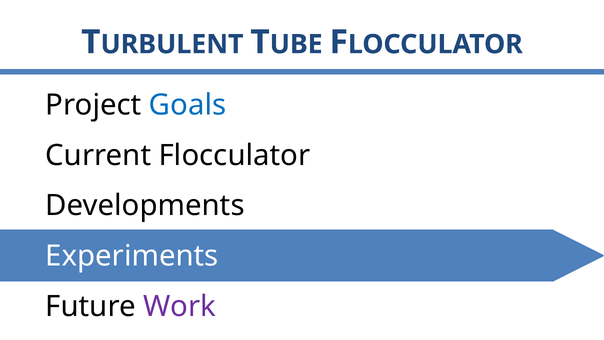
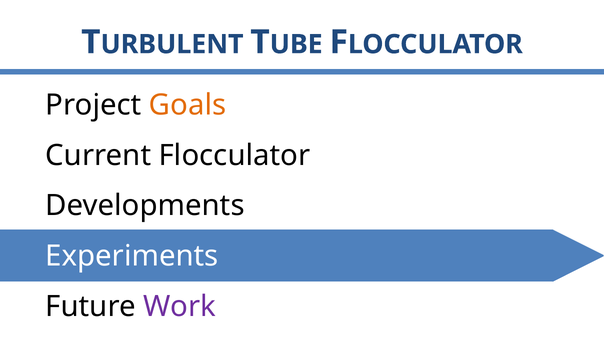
Goals colour: blue -> orange (188, 105)
